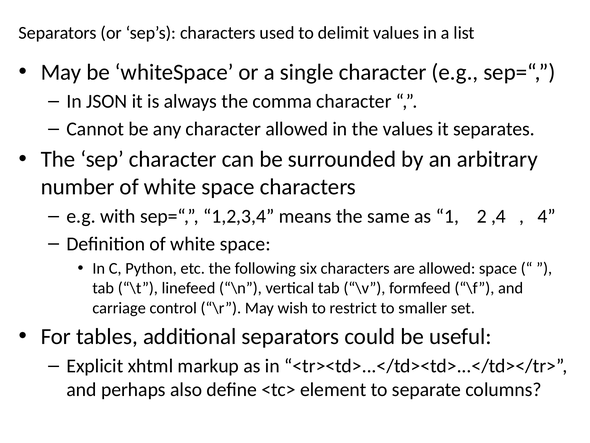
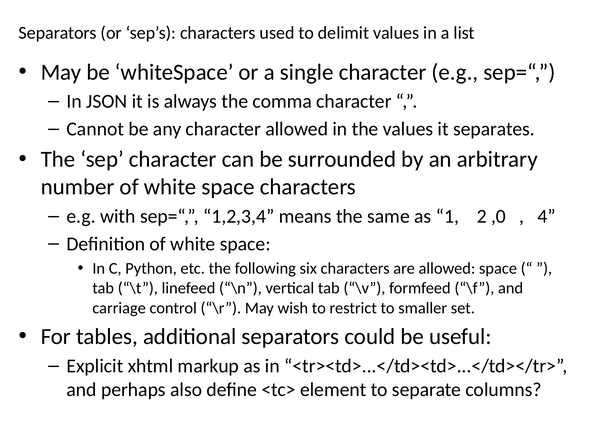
,4: ,4 -> ,0 (499, 216)
